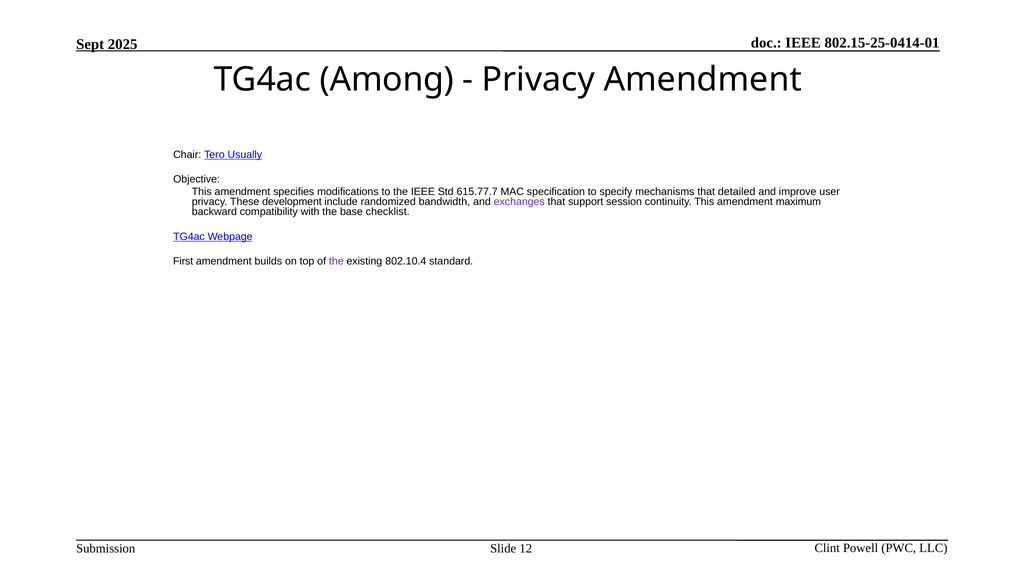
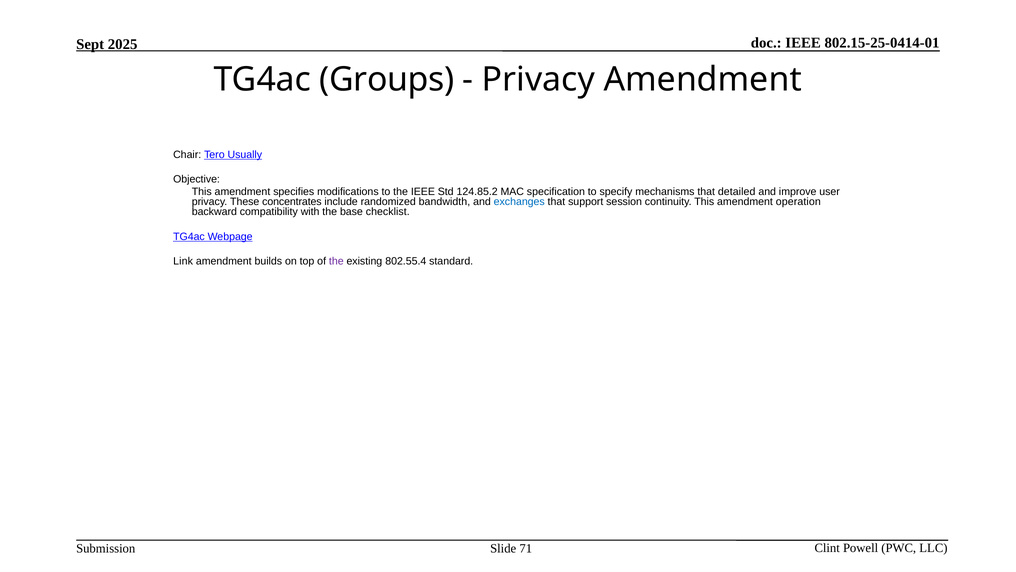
Among: Among -> Groups (387, 79)
615.77.7: 615.77.7 -> 124.85.2 (477, 191)
development: development -> concentrates (292, 202)
exchanges colour: purple -> blue (519, 202)
maximum: maximum -> operation (798, 202)
First: First -> Link (183, 261)
802.10.4: 802.10.4 -> 802.55.4 (406, 261)
12: 12 -> 71 (526, 548)
